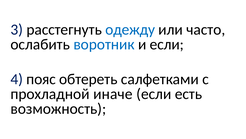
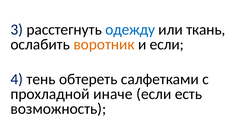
часто: часто -> ткань (206, 29)
воротник colour: blue -> orange (104, 44)
пояс: пояс -> тень (41, 79)
